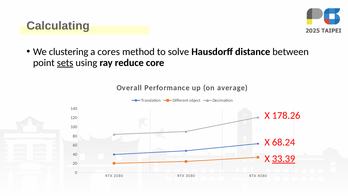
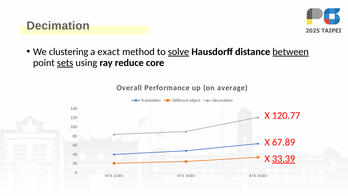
Calculating: Calculating -> Decimation (58, 26)
cores: cores -> exact (109, 52)
solve underline: none -> present (178, 52)
between underline: none -> present (291, 52)
178.26: 178.26 -> 120.77 (286, 115)
68.24: 68.24 -> 67.89 (284, 142)
